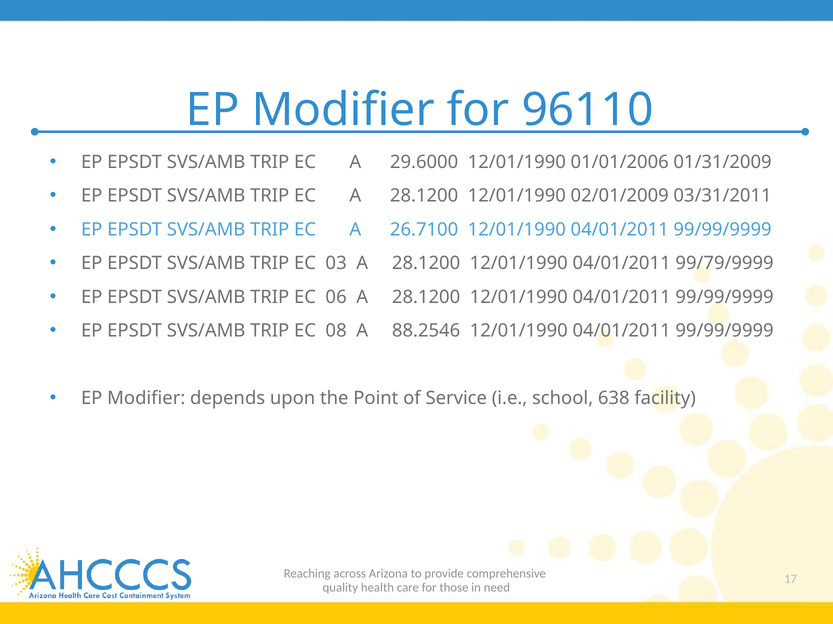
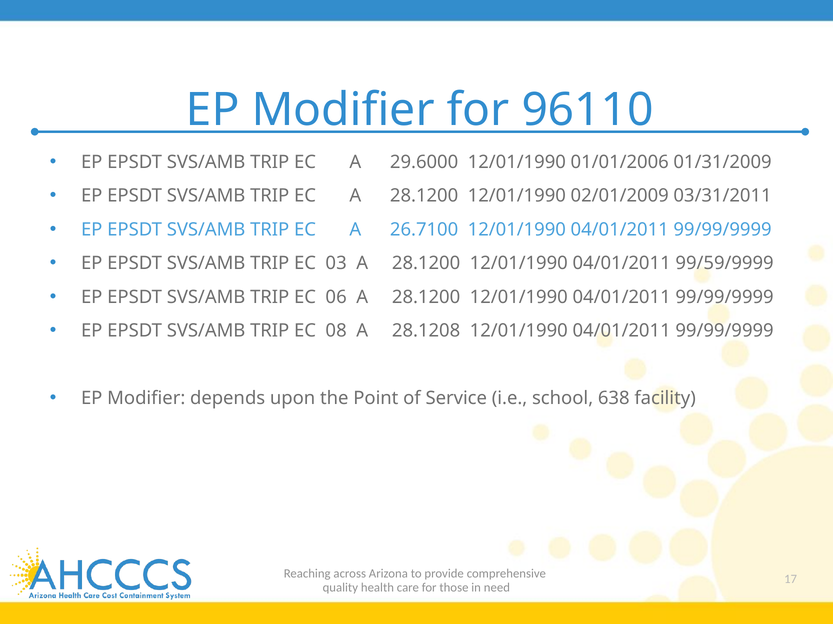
99/79/9999: 99/79/9999 -> 99/59/9999 (725, 264)
88.2546: 88.2546 -> 28.1208 (426, 331)
